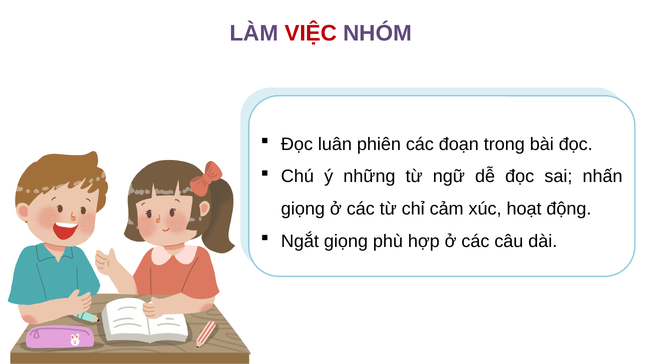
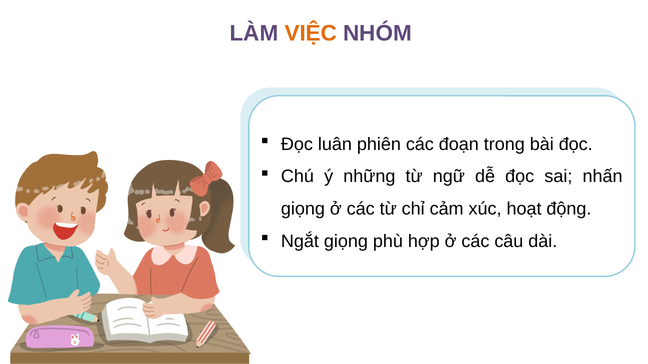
VIỆC colour: red -> orange (311, 33)
